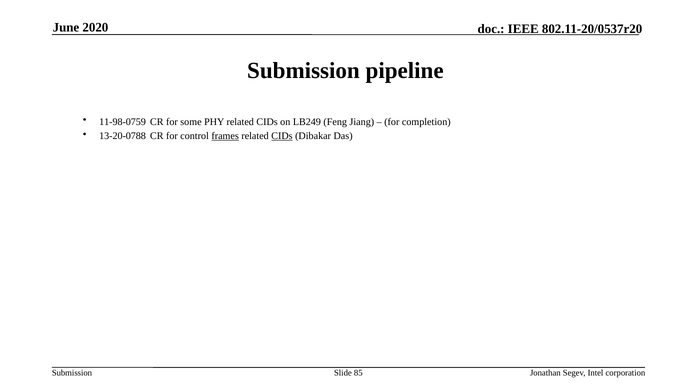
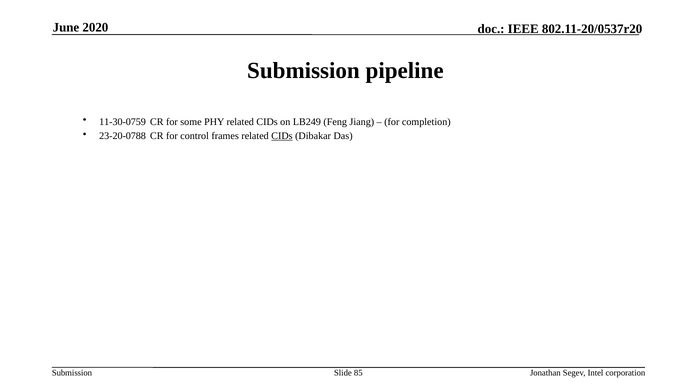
11-98-0759: 11-98-0759 -> 11-30-0759 (123, 122)
13-20-0788: 13-20-0788 -> 23-20-0788 (123, 136)
frames underline: present -> none (225, 136)
